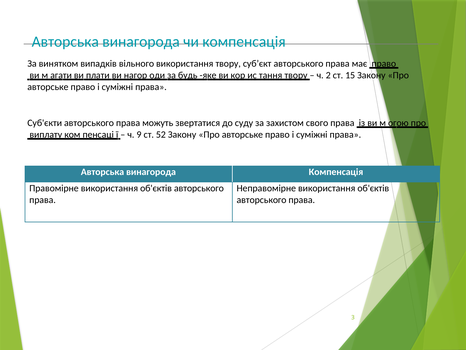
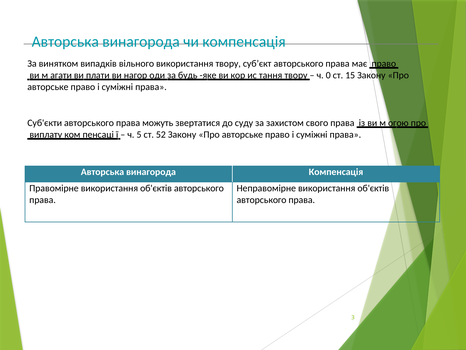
2: 2 -> 0 (328, 75)
9: 9 -> 5 (139, 134)
